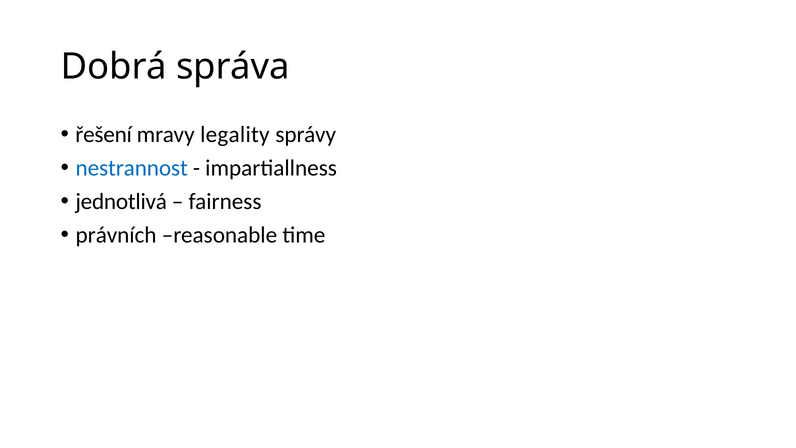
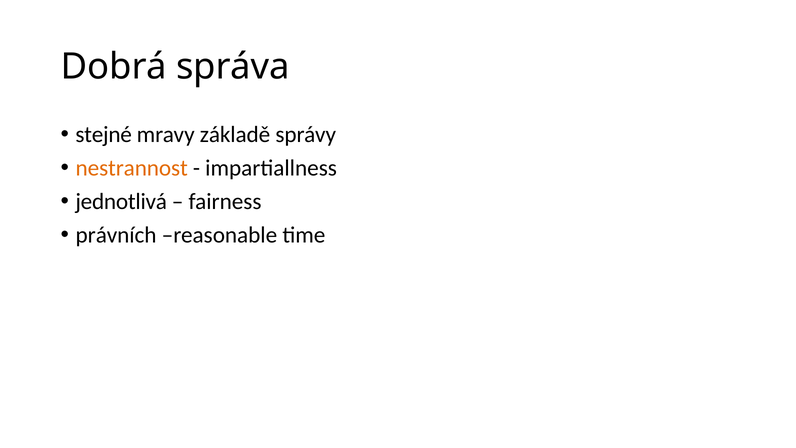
řešení: řešení -> stejné (104, 135)
legality: legality -> základě (235, 135)
nestrannost colour: blue -> orange (132, 168)
